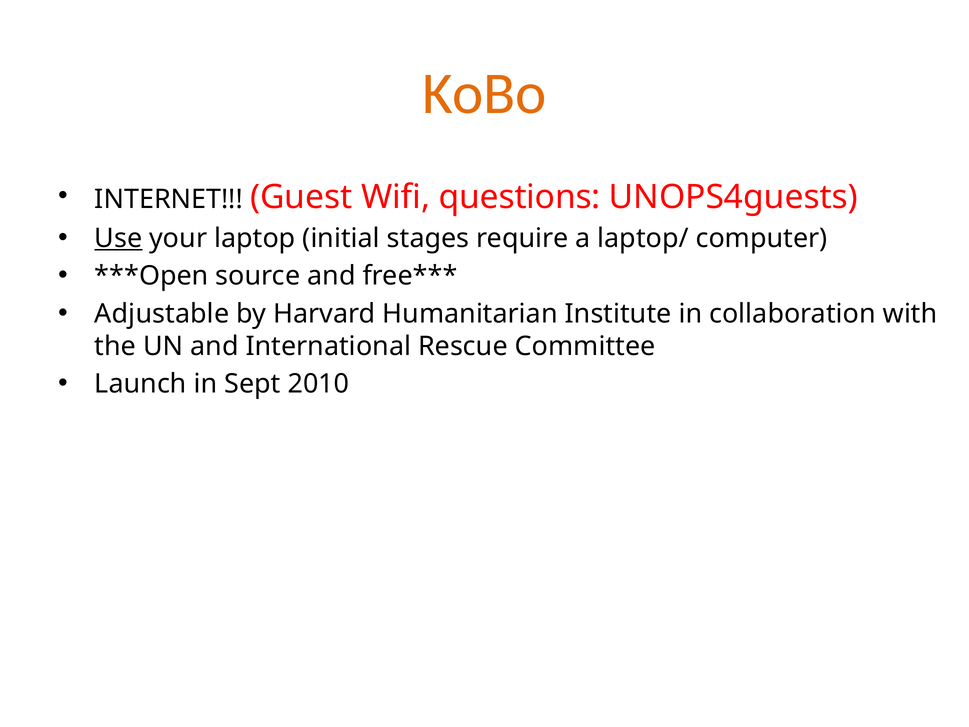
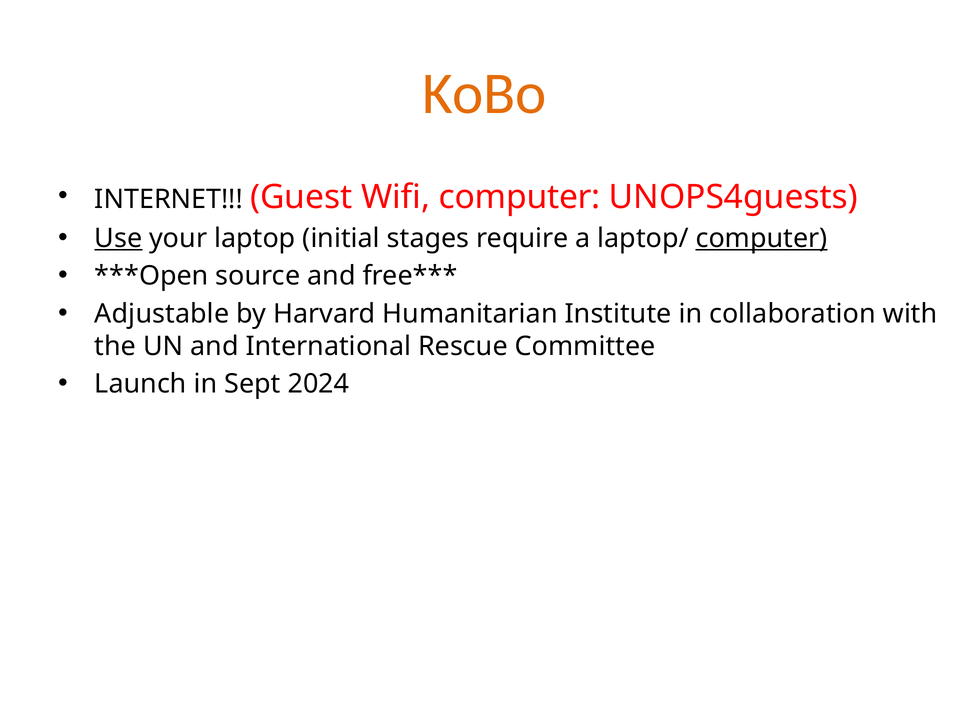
Wifi questions: questions -> computer (520, 197)
computer underline: none -> present (762, 238)
2010: 2010 -> 2024 (318, 384)
